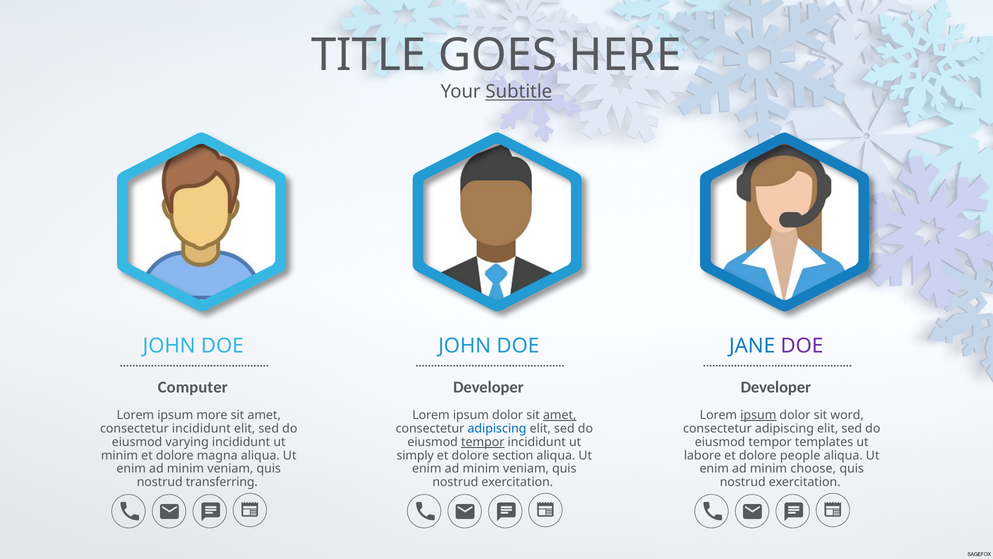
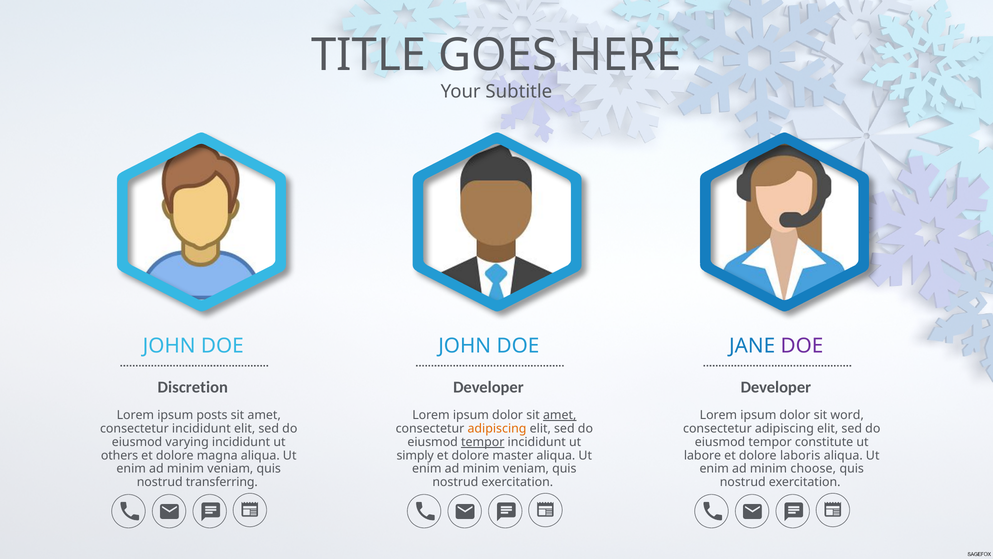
Subtitle underline: present -> none (519, 92)
Computer: Computer -> Discretion (193, 387)
more: more -> posts (212, 415)
ipsum underline: present -> none (758, 415)
adipiscing colour: blue -> orange (497, 428)
templates: templates -> constitute (824, 442)
minim: minim -> others (120, 455)
section: section -> master (513, 455)
people: people -> laboris (800, 455)
